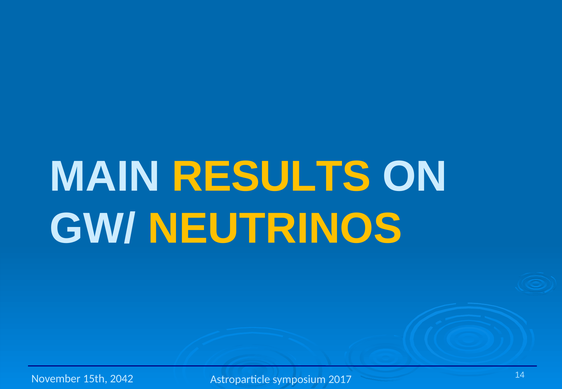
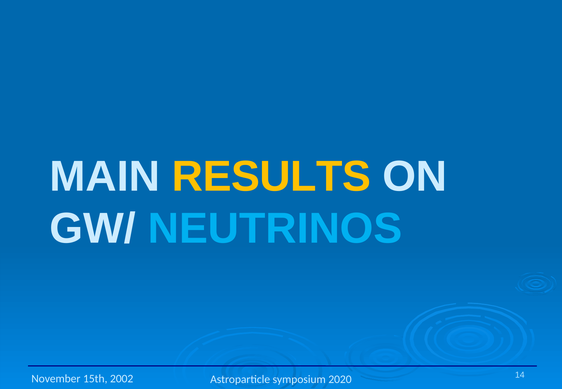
NEUTRINOS colour: yellow -> light blue (275, 229)
2042: 2042 -> 2002 (122, 379)
2017: 2017 -> 2020 (340, 379)
